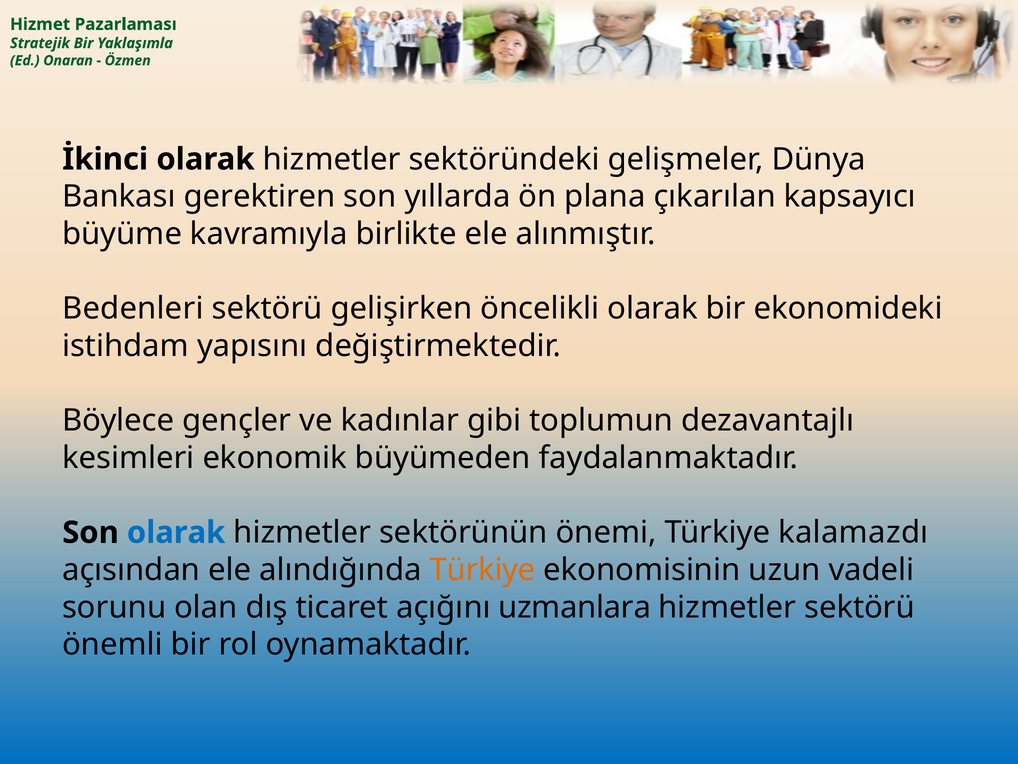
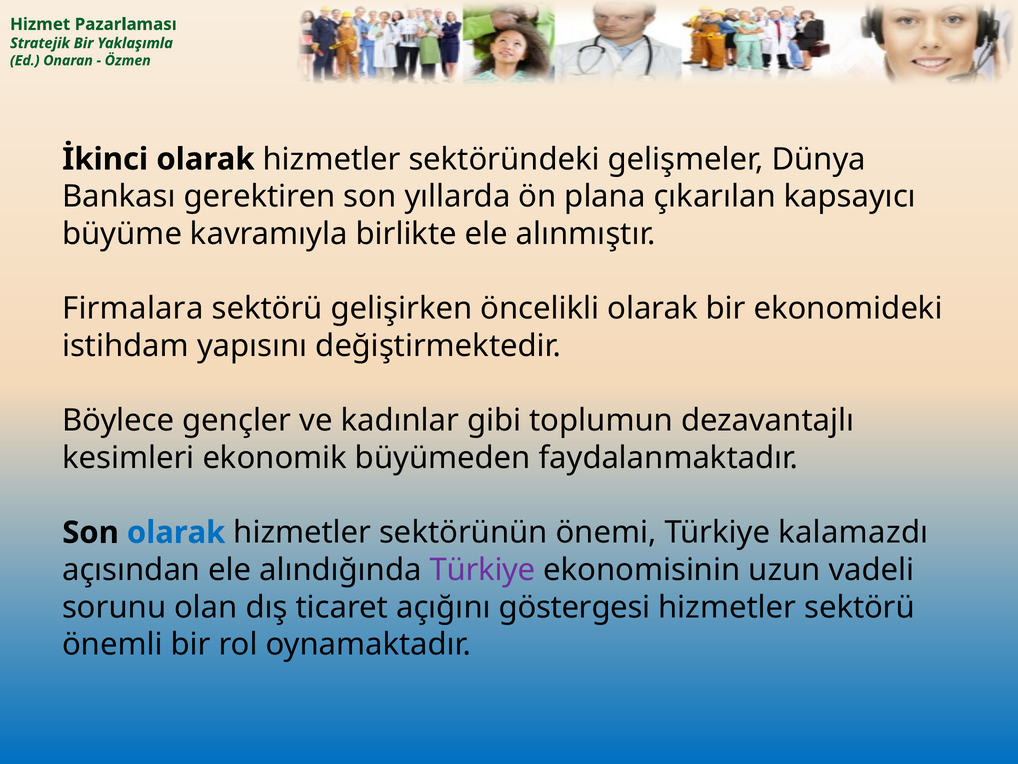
Bedenleri: Bedenleri -> Firmalara (133, 308)
Türkiye colour: orange -> purple (483, 570)
uzmanlara: uzmanlara -> göstergesi (575, 607)
